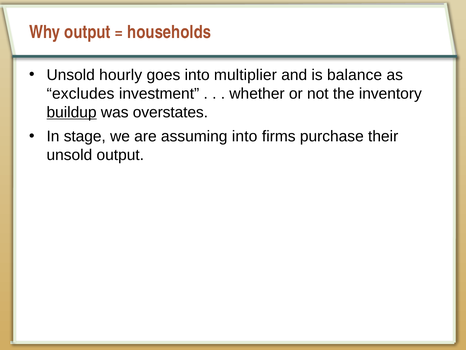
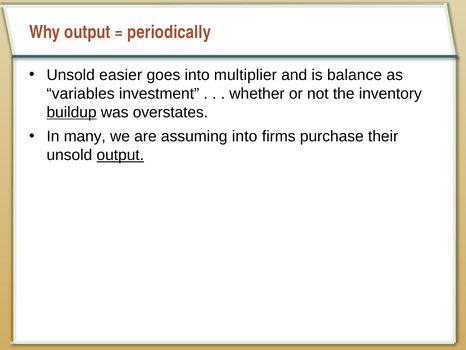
households: households -> periodically (169, 32)
hourly: hourly -> easier (121, 75)
excludes: excludes -> variables (81, 94)
stage: stage -> many (85, 136)
output underline: none -> present (120, 155)
